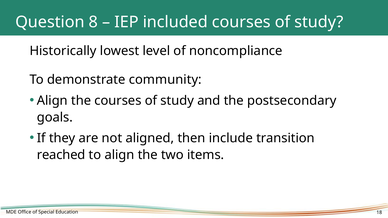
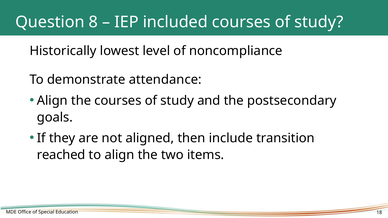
community: community -> attendance (165, 80)
